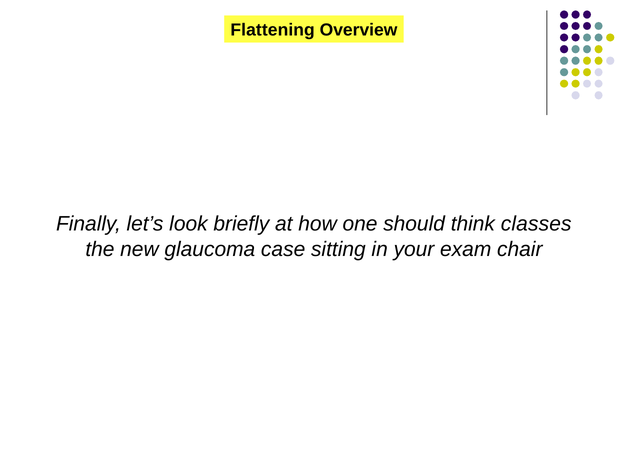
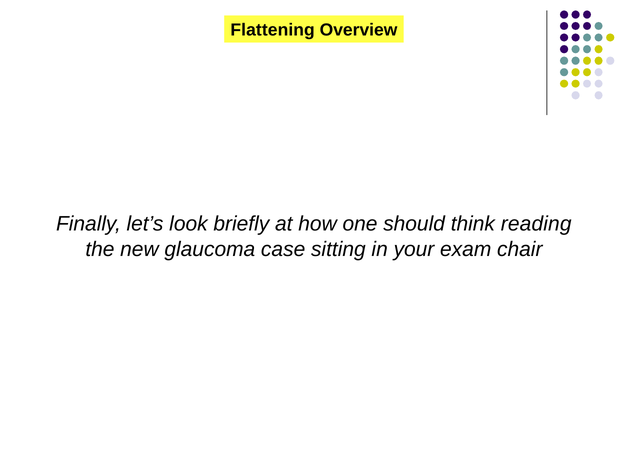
classes: classes -> reading (536, 224)
